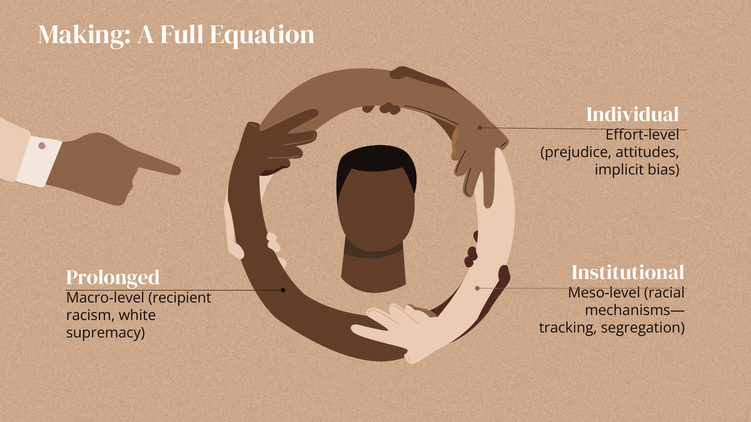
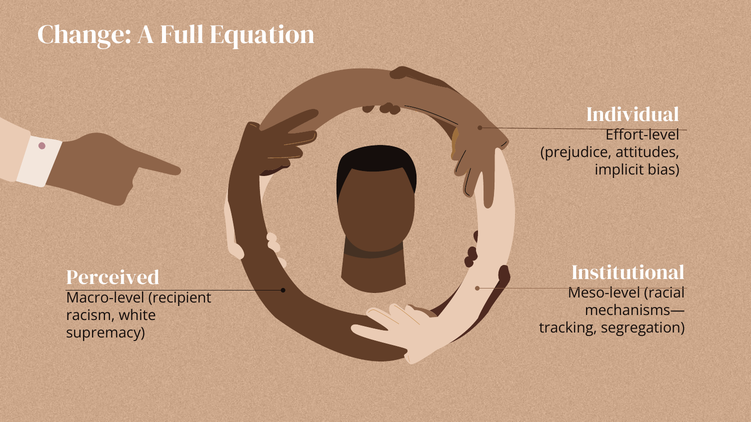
Making: Making -> Change (85, 34)
Prolonged: Prolonged -> Perceived (113, 278)
